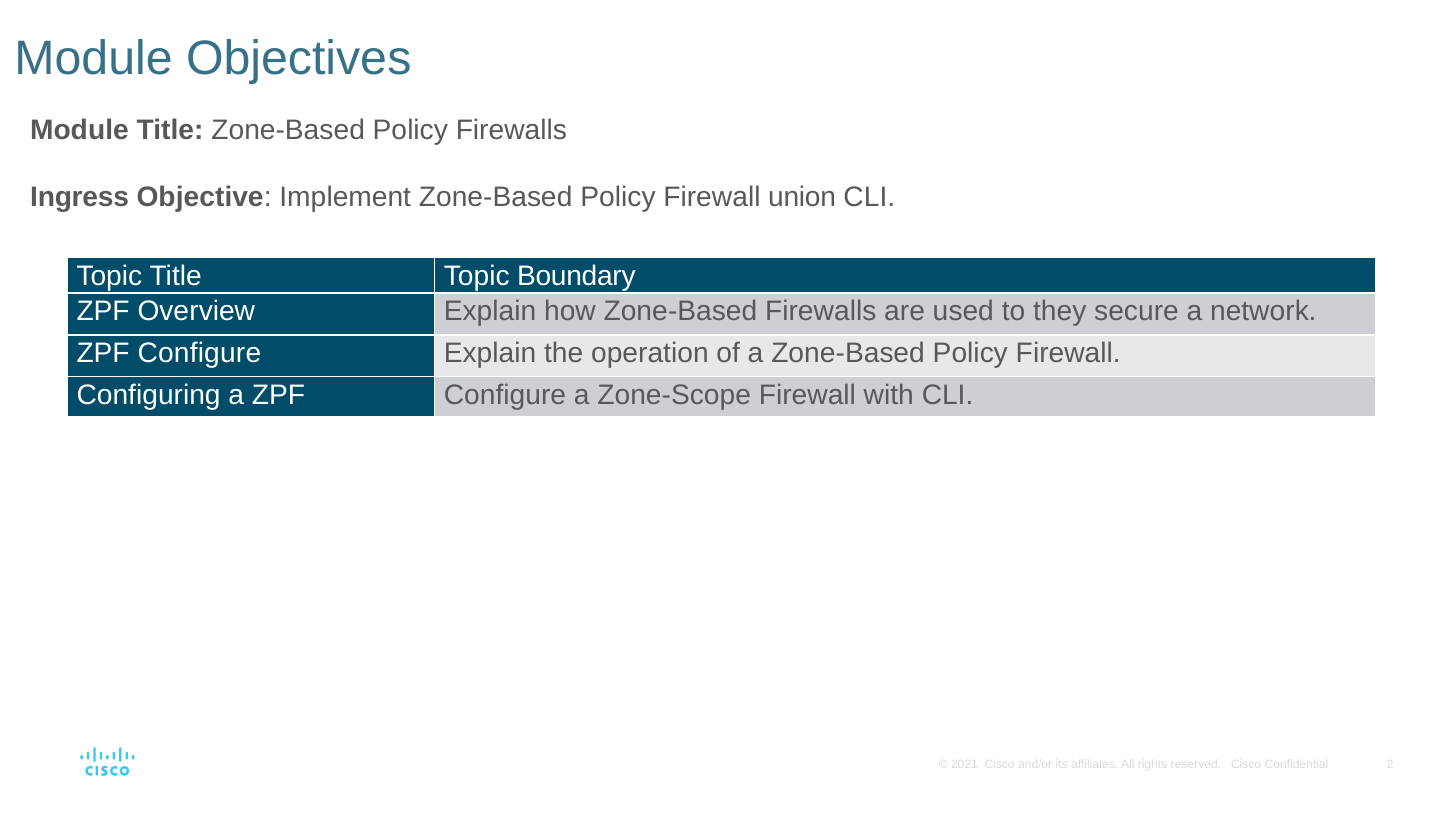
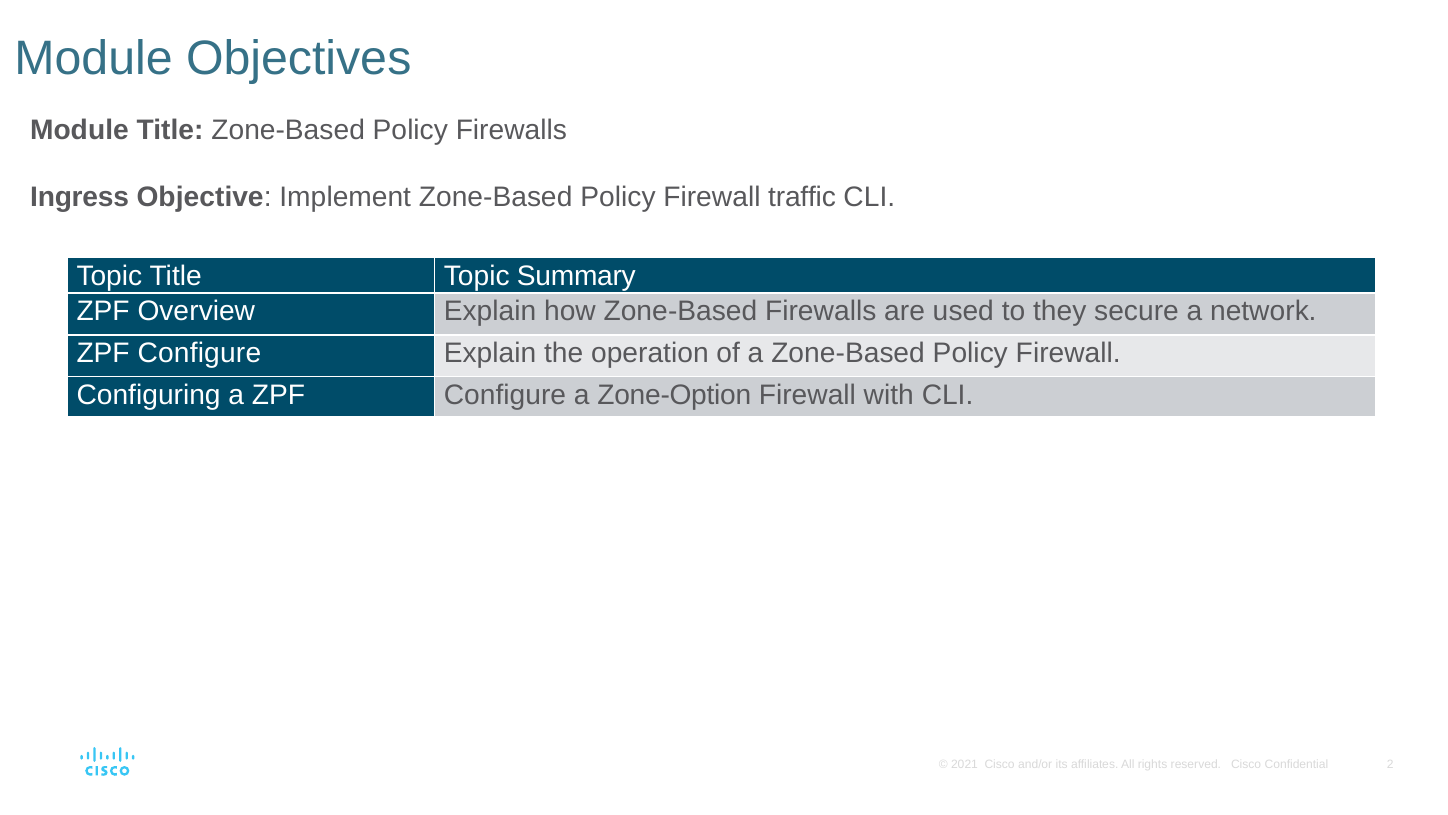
union: union -> traffic (802, 197)
Boundary: Boundary -> Summary (576, 276)
Zone-Scope: Zone-Scope -> Zone-Option (674, 395)
